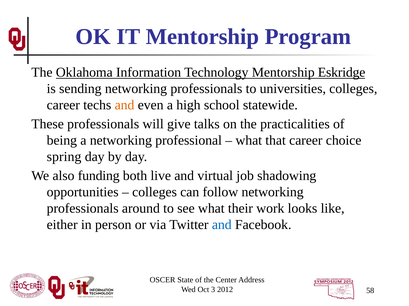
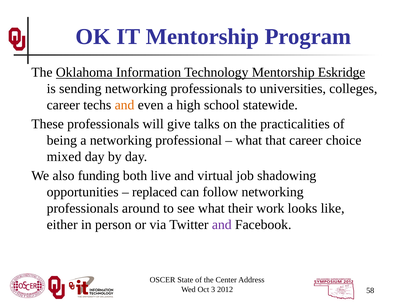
spring: spring -> mixed (64, 157)
colleges: colleges -> replaced (155, 192)
and colour: blue -> purple (222, 225)
